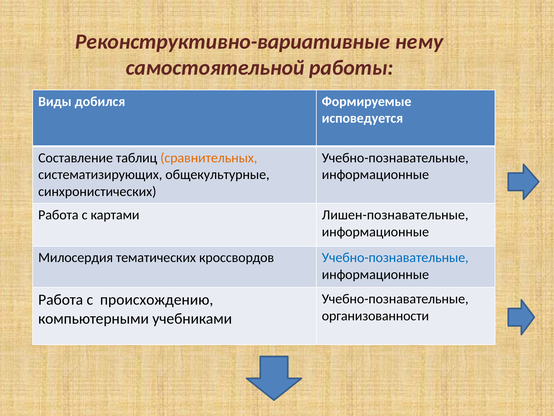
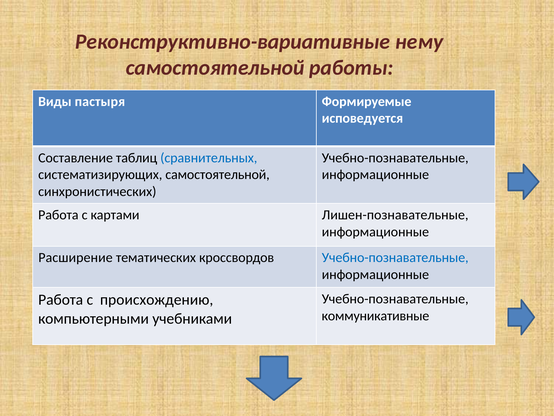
добился: добился -> пастыря (100, 101)
сравнительных colour: orange -> blue (209, 158)
систематизирующих общекультурные: общекультурные -> самостоятельной (218, 174)
Милосердия: Милосердия -> Расширение (76, 257)
организованности: организованности -> коммуникативные (375, 315)
